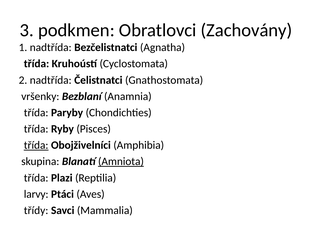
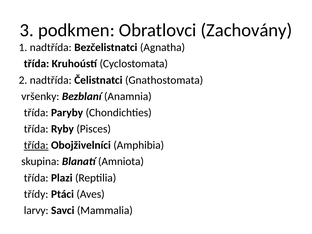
Amniota underline: present -> none (121, 161)
larvy: larvy -> třídy (36, 194)
třídy: třídy -> larvy (36, 210)
